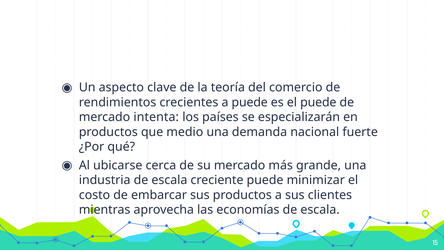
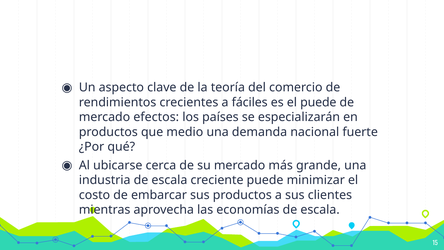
a puede: puede -> fáciles (250, 102)
intenta: intenta -> efectos (156, 117)
